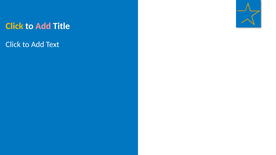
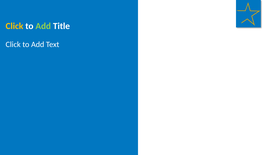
Add colour: pink -> light green (43, 26)
